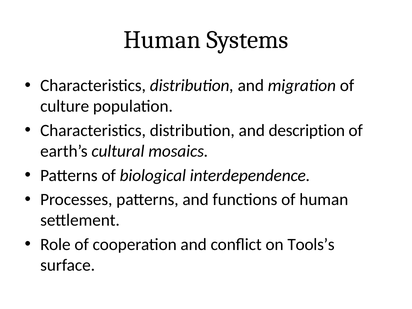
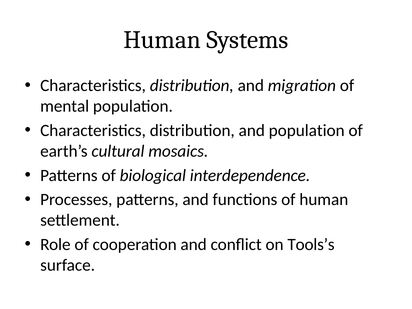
culture: culture -> mental (65, 106)
and description: description -> population (307, 131)
